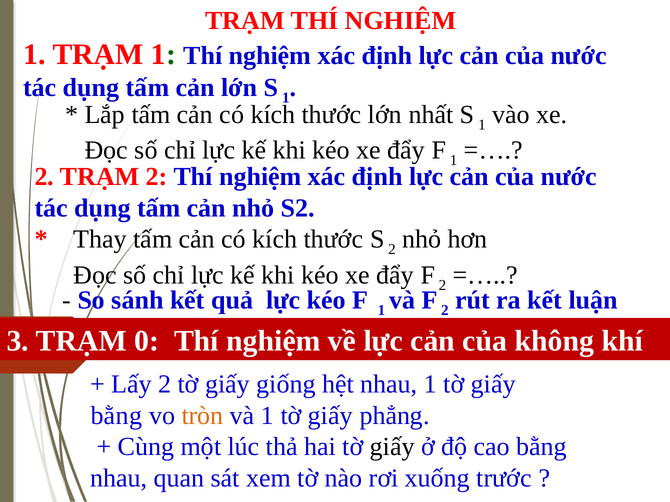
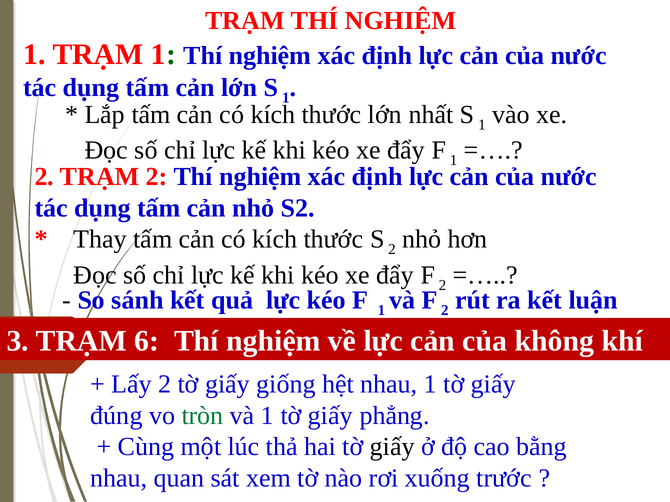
0: 0 -> 6 (147, 341)
bằng: bằng -> đúng (116, 416)
tròn colour: orange -> green (203, 416)
